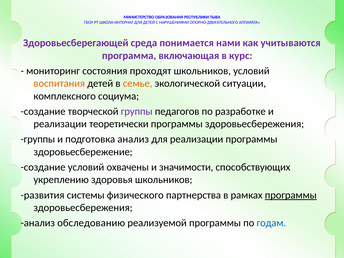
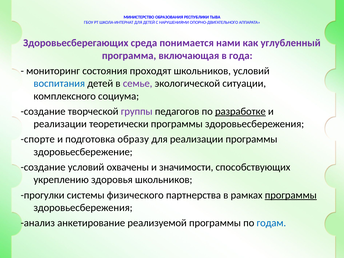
Здоровьесберегающей: Здоровьесберегающей -> Здоровьесберегающих (76, 43)
учитываются: учитываются -> углубленный (291, 43)
курс: курс -> года (241, 56)
воспитания colour: orange -> blue (59, 83)
семье colour: orange -> purple (138, 83)
разработке underline: none -> present (240, 111)
группы: группы -> спорте (38, 139)
подготовка анализ: анализ -> образу (133, 139)
развития: развития -> прогулки (43, 195)
обследованию: обследованию -> анкетирование (91, 223)
